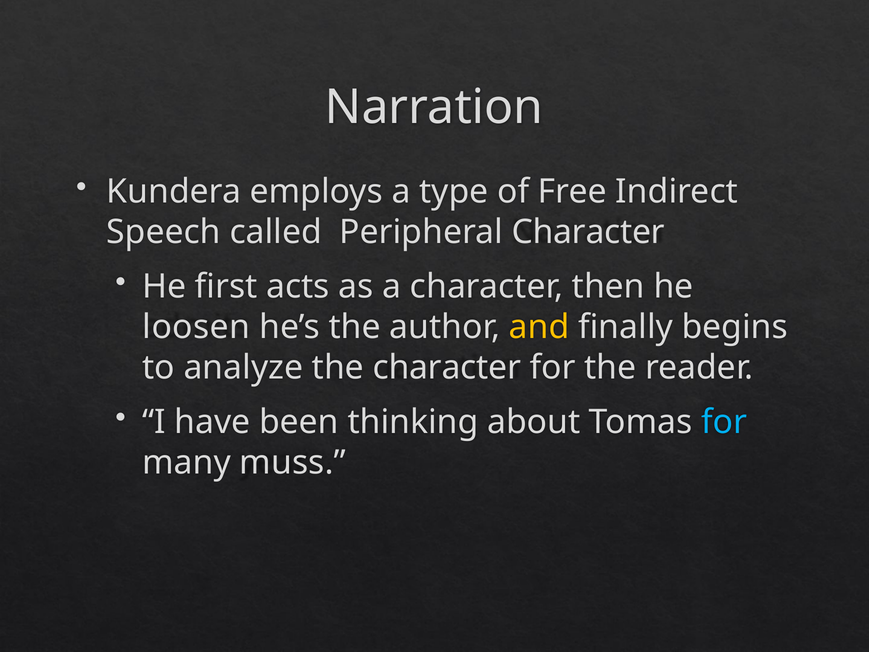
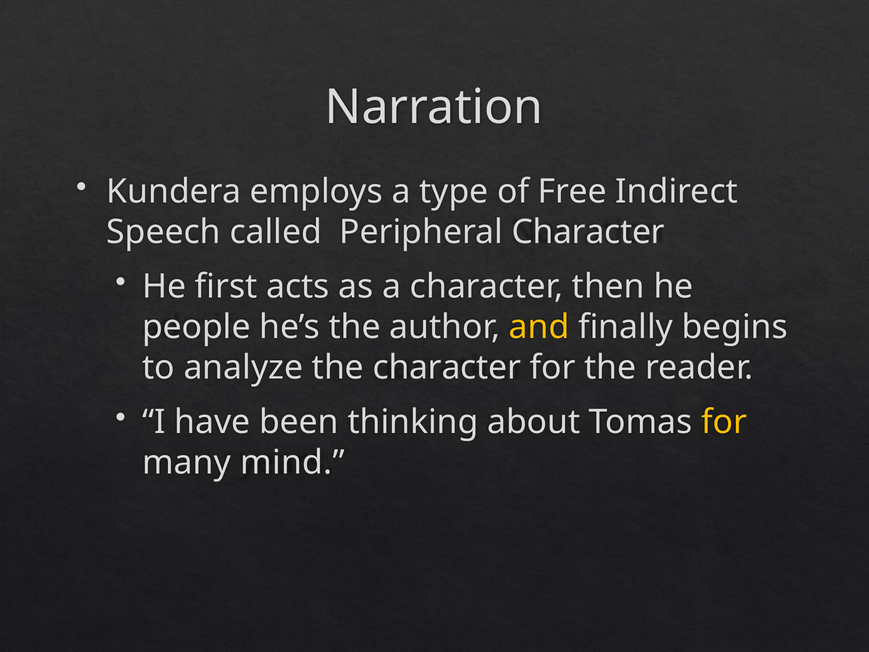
loosen: loosen -> people (196, 327)
for colour: light blue -> yellow (724, 422)
muss: muss -> mind (293, 462)
